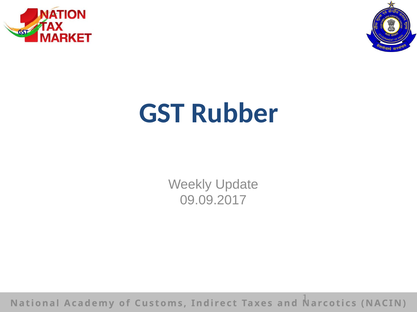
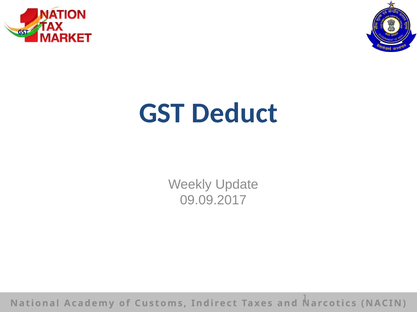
Rubber: Rubber -> Deduct (235, 113)
